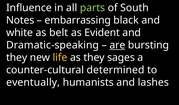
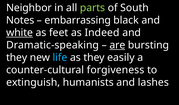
Influence: Influence -> Neighbor (29, 8)
white underline: none -> present (20, 33)
belt: belt -> feet (59, 33)
Evident: Evident -> Indeed (102, 33)
life colour: yellow -> light blue (60, 57)
sages: sages -> easily (121, 57)
determined: determined -> forgiveness (116, 70)
eventually: eventually -> extinguish (33, 82)
